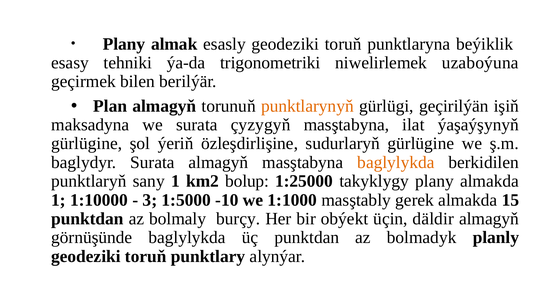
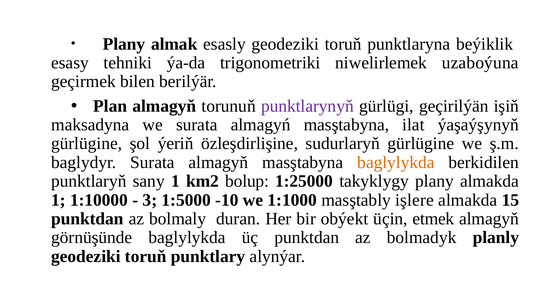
punktlarynyň colour: orange -> purple (307, 106)
çyzygyň: çyzygyň -> almagyń (261, 125)
gerek: gerek -> işlere (415, 200)
burçy: burçy -> duran (238, 219)
däldir: däldir -> etmek (433, 219)
